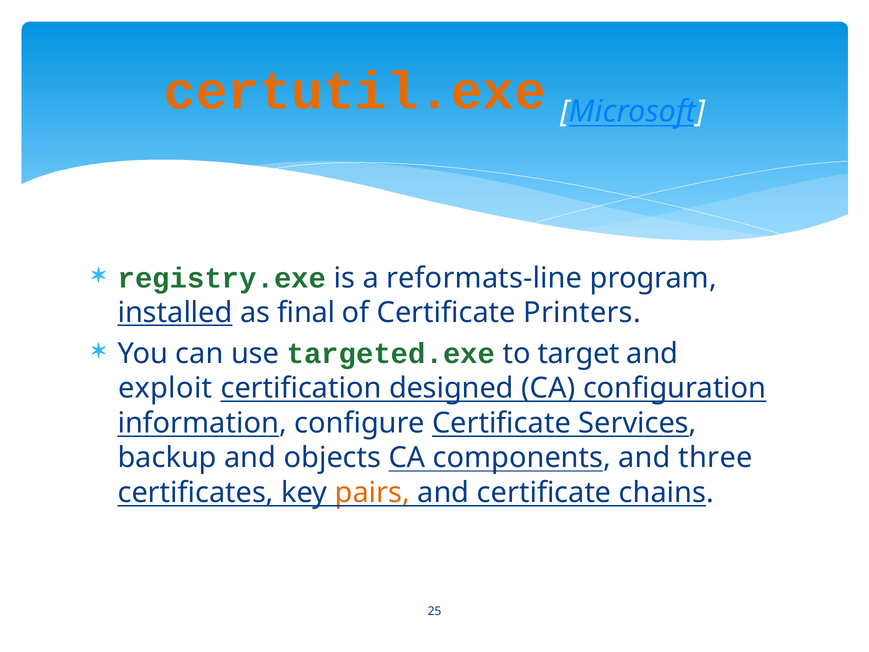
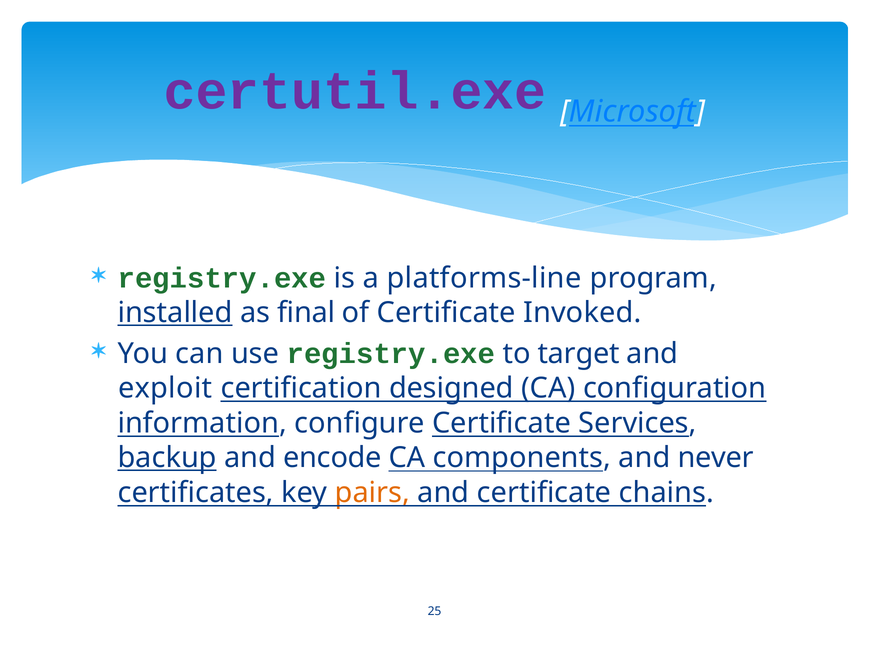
certutil.exe colour: orange -> purple (355, 91)
reformats-line: reformats-line -> platforms-line (484, 278)
Printers: Printers -> Invoked (582, 313)
use targeted.exe: targeted.exe -> registry.exe (391, 353)
backup underline: none -> present (167, 458)
objects: objects -> encode (333, 458)
three: three -> never (716, 458)
